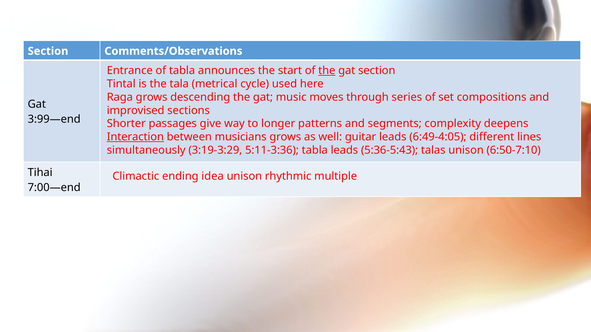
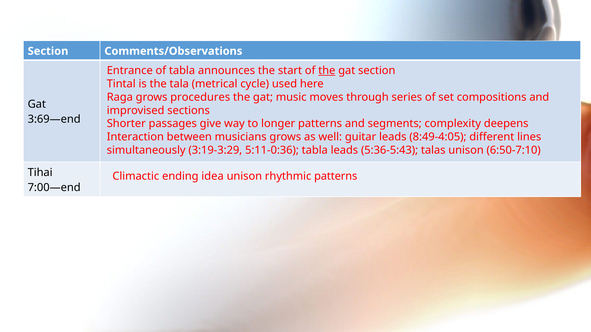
descending: descending -> procedures (200, 97)
3:99—end: 3:99—end -> 3:69—end (54, 119)
Interaction underline: present -> none (135, 137)
6:49-4:05: 6:49-4:05 -> 8:49-4:05 (438, 137)
5:11-3:36: 5:11-3:36 -> 5:11-0:36 (272, 150)
rhythmic multiple: multiple -> patterns (336, 176)
